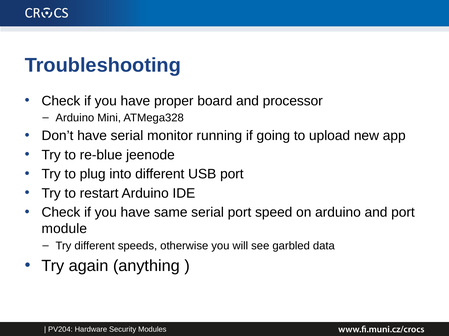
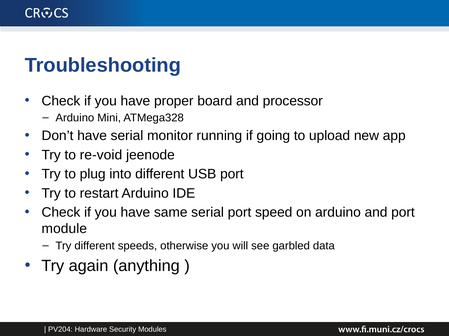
re-blue: re-blue -> re-void (101, 155)
